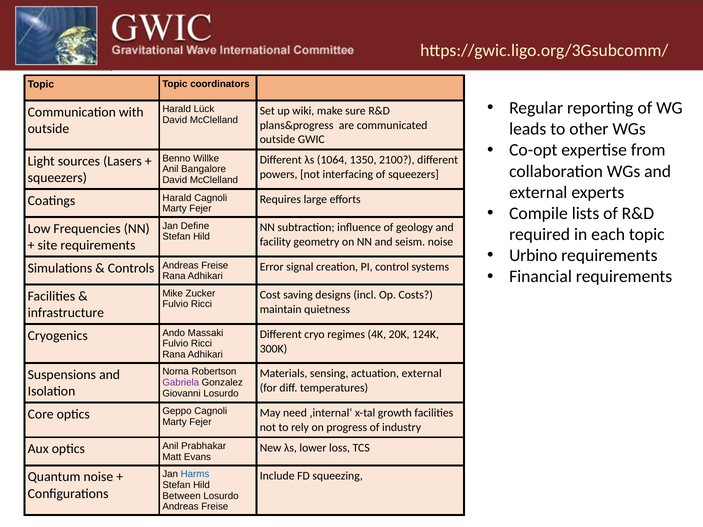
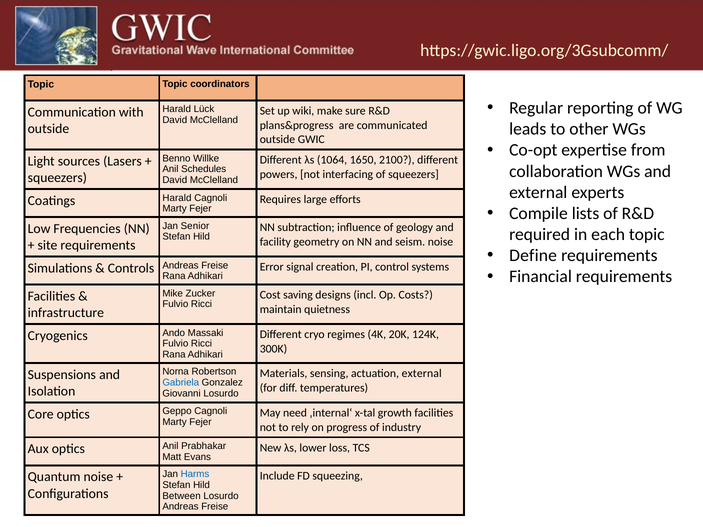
1350: 1350 -> 1650 (363, 160)
Bangalore: Bangalore -> Schedules (204, 169)
Define: Define -> Senior (195, 226)
Urbino: Urbino -> Define (533, 256)
Gabriela colour: purple -> blue (181, 383)
